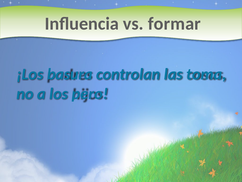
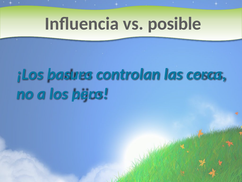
formar: formar -> posible (174, 24)
toma: toma -> cerca (206, 74)
